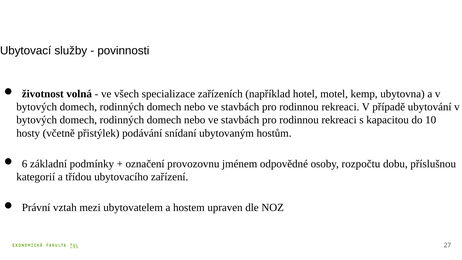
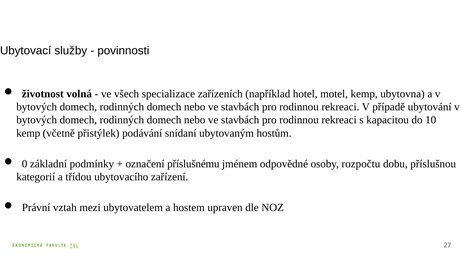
hosty: hosty -> kemp (28, 133)
6: 6 -> 0 (25, 164)
provozovnu: provozovnu -> příslušnému (193, 164)
